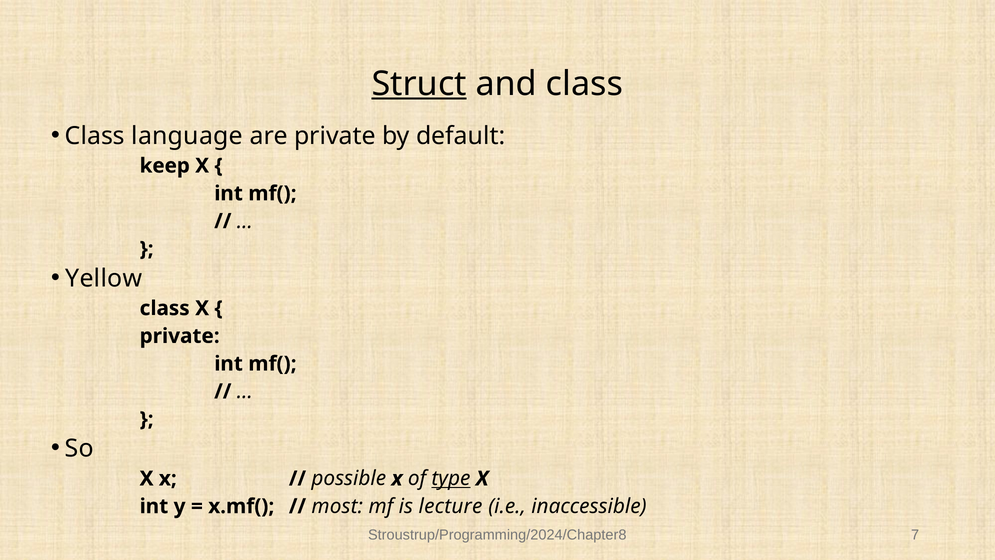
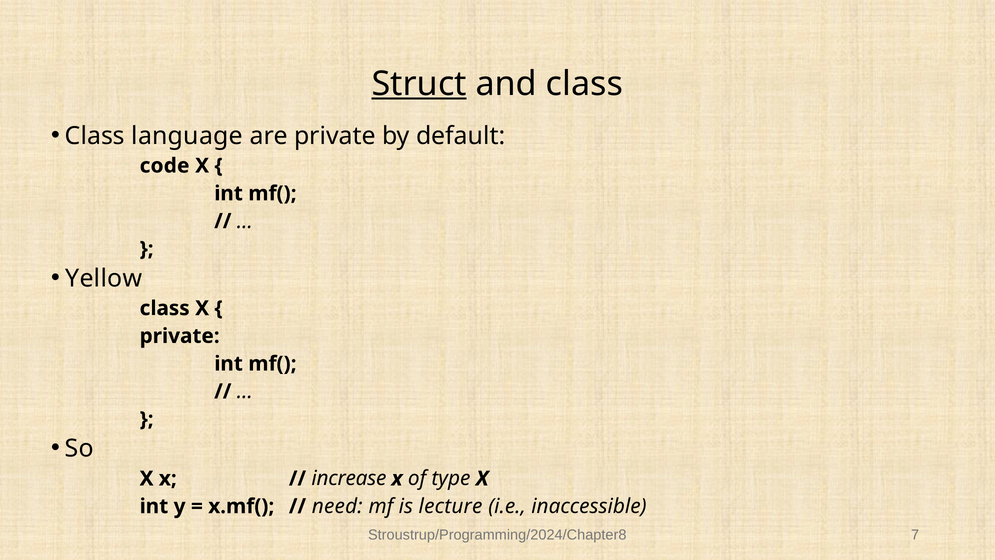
keep: keep -> code (165, 166)
possible: possible -> increase (349, 478)
type underline: present -> none (451, 478)
most: most -> need (337, 506)
